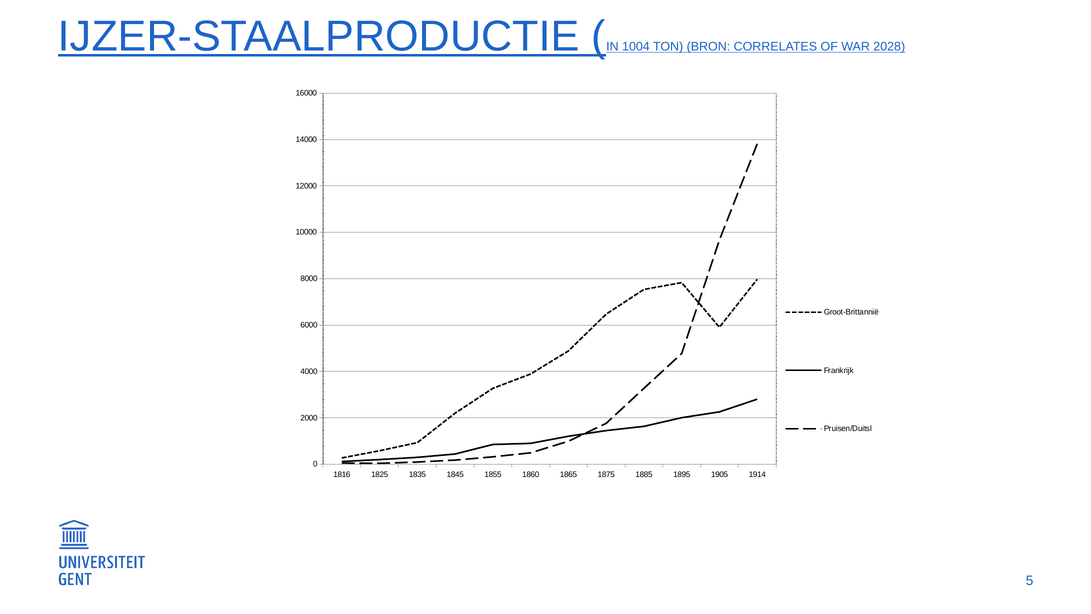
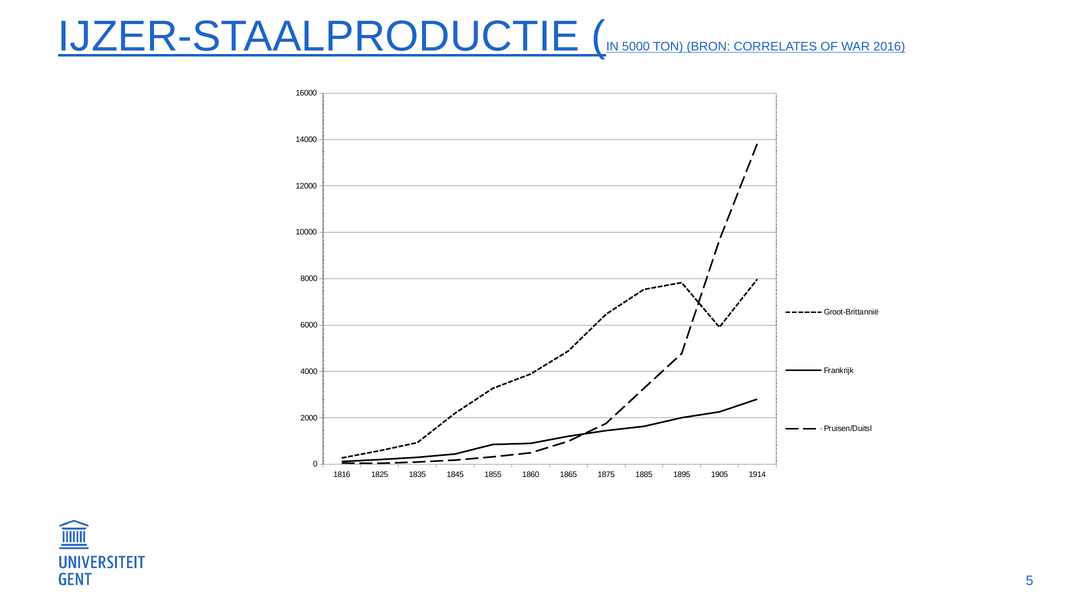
1004: 1004 -> 5000 (636, 47)
2028: 2028 -> 2016 (889, 47)
